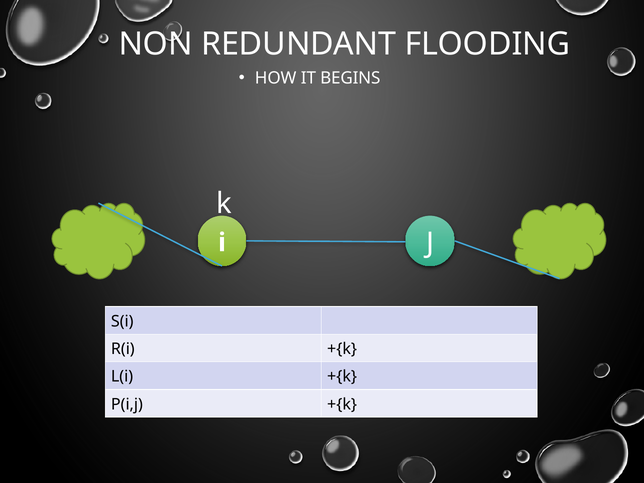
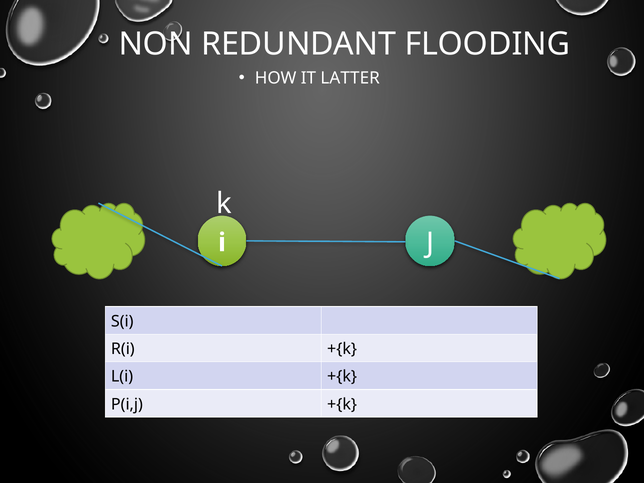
BEGINS: BEGINS -> LATTER (350, 78)
